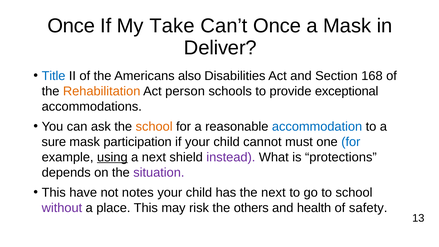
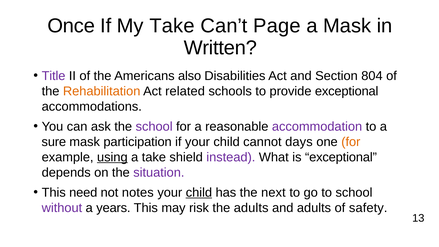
Can’t Once: Once -> Page (277, 26)
Deliver: Deliver -> Written (220, 48)
Title colour: blue -> purple (54, 76)
168: 168 -> 804 (372, 76)
person: person -> related (185, 91)
school colour: orange -> purple (154, 127)
accommodation colour: blue -> purple (317, 127)
must: must -> days (299, 142)
for colour: blue -> orange (351, 142)
a next: next -> take (154, 157)
is protections: protections -> exceptional (341, 157)
have: have -> need (83, 192)
child underline: none -> present (199, 192)
place: place -> years (113, 208)
the others: others -> adults (251, 208)
and health: health -> adults (314, 208)
